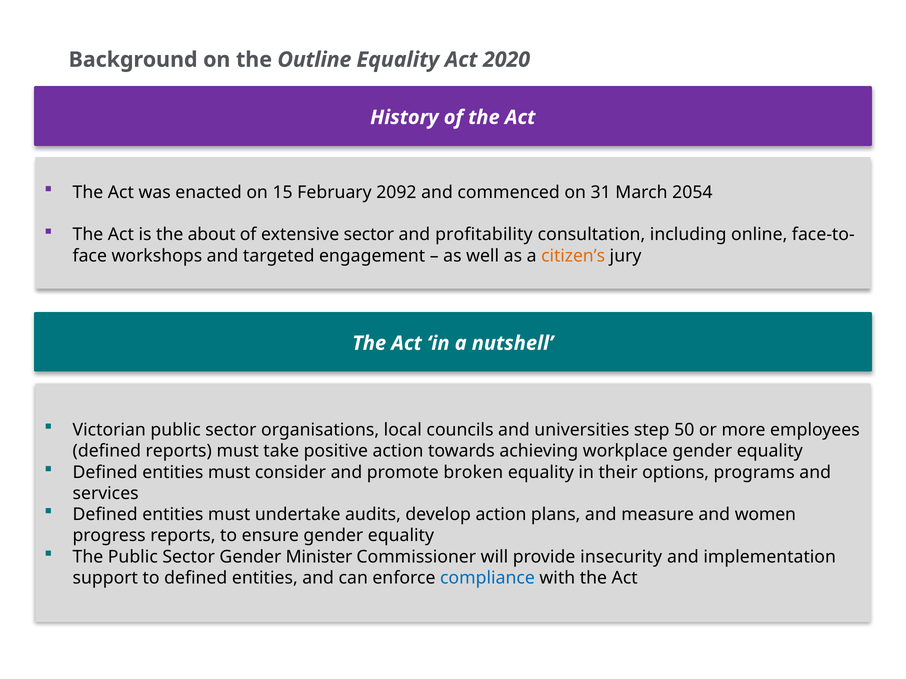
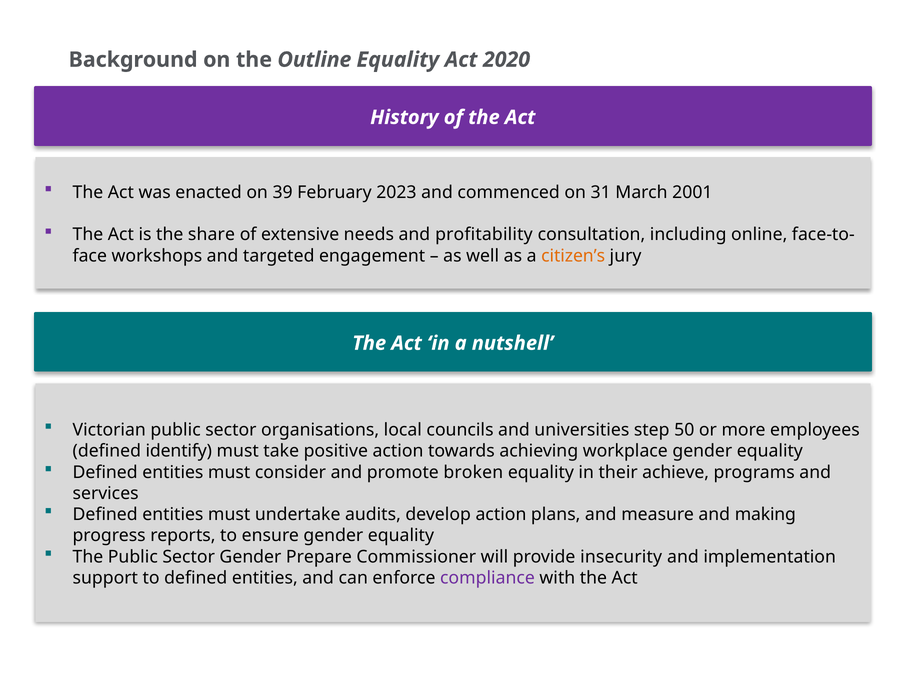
15: 15 -> 39 (283, 192)
2092: 2092 -> 2023 (396, 192)
2054: 2054 -> 2001 (692, 192)
about: about -> share (211, 235)
extensive sector: sector -> needs (369, 235)
defined reports: reports -> identify (179, 451)
options: options -> achieve (676, 473)
women: women -> making (765, 515)
Minister: Minister -> Prepare (319, 557)
compliance colour: blue -> purple (487, 578)
